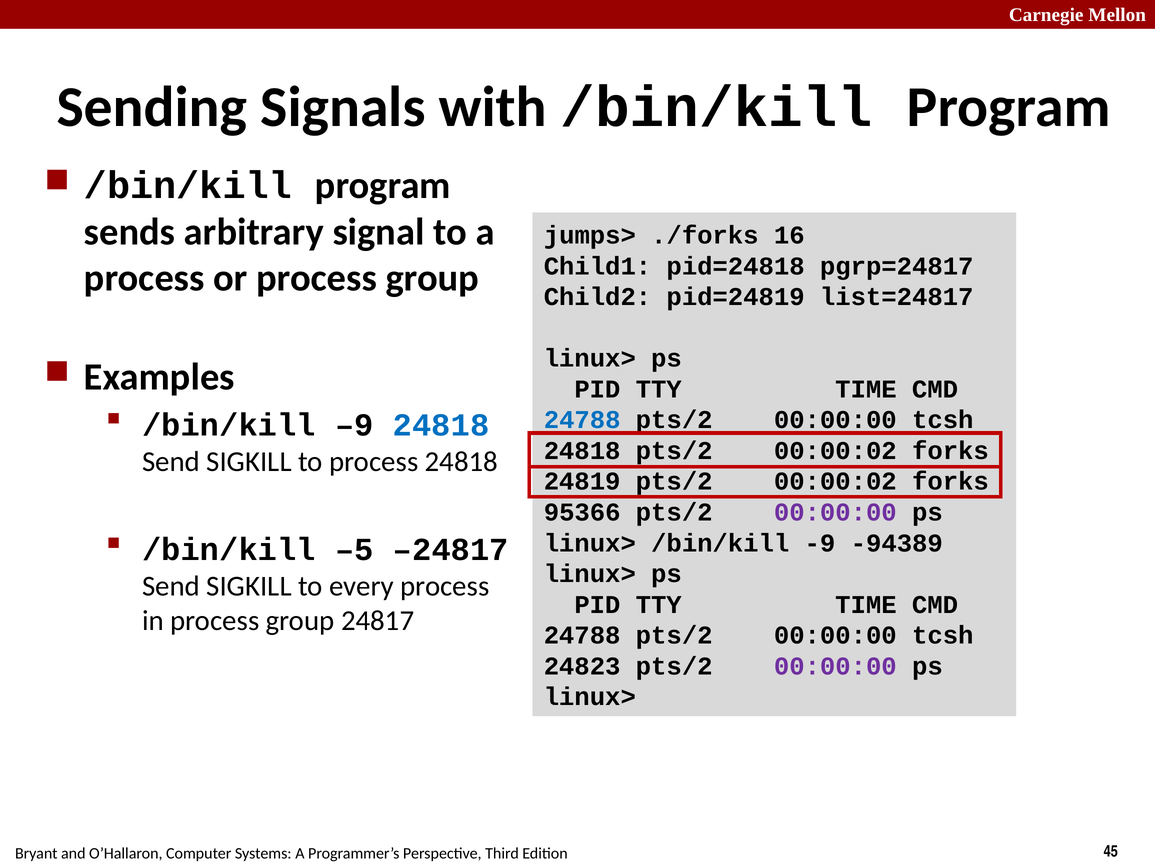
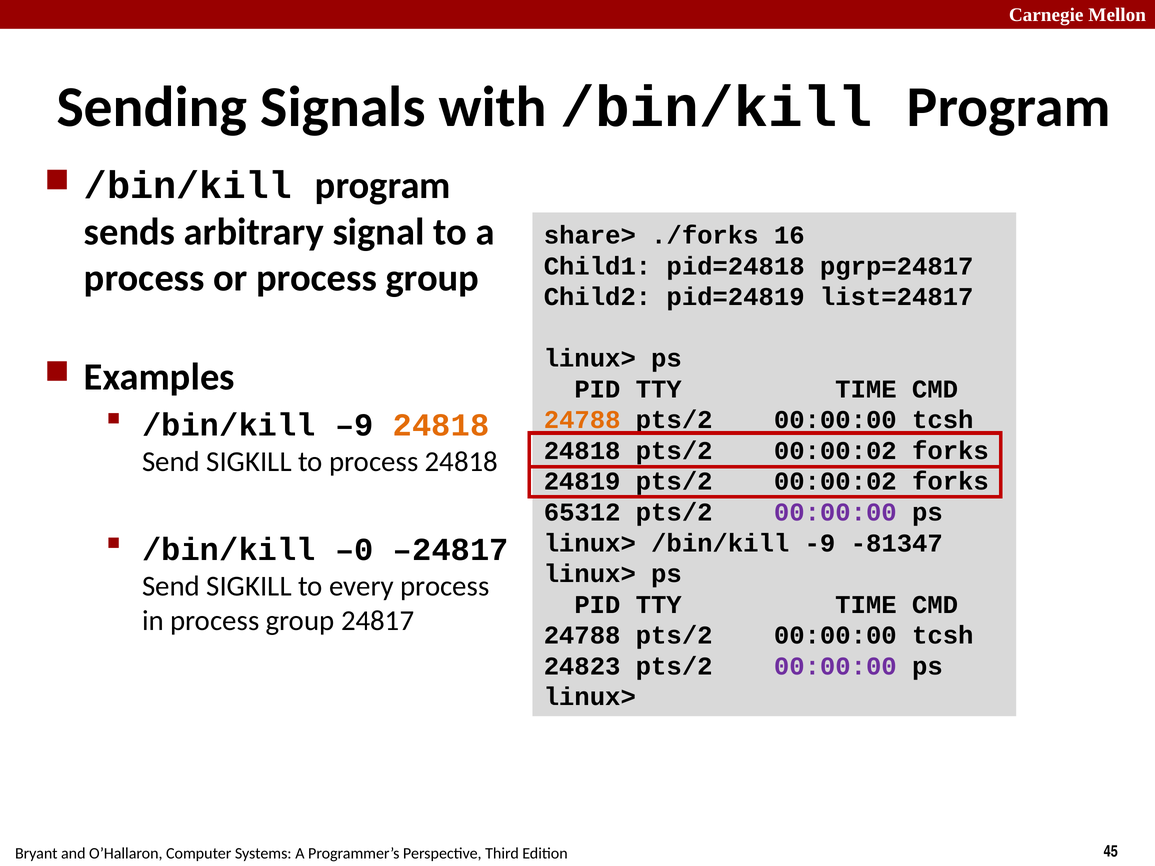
jumps>: jumps> -> share> (590, 235)
24818 colour: blue -> orange (441, 425)
24788 colour: blue -> orange (582, 420)
95366: 95366 -> 65312 (582, 512)
–5: –5 -> –0 (354, 550)
-94389: -94389 -> -81347 (897, 543)
